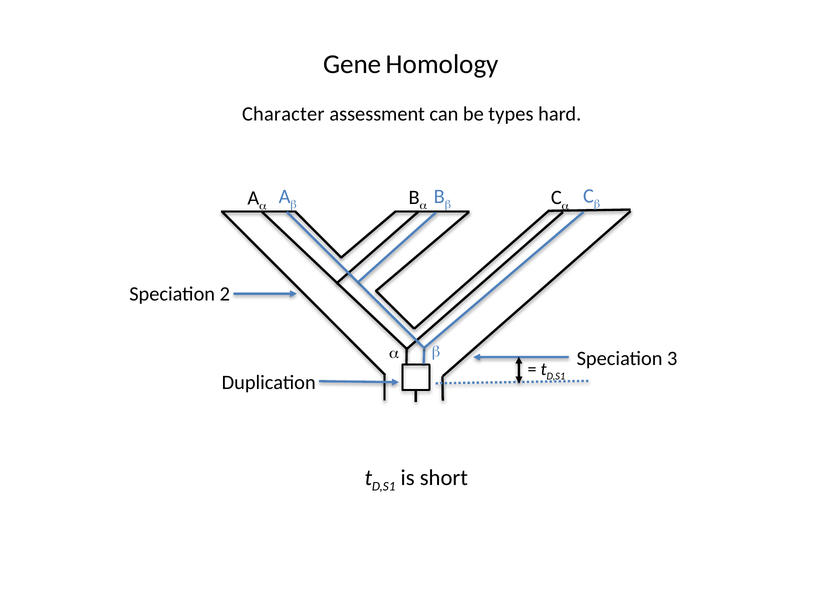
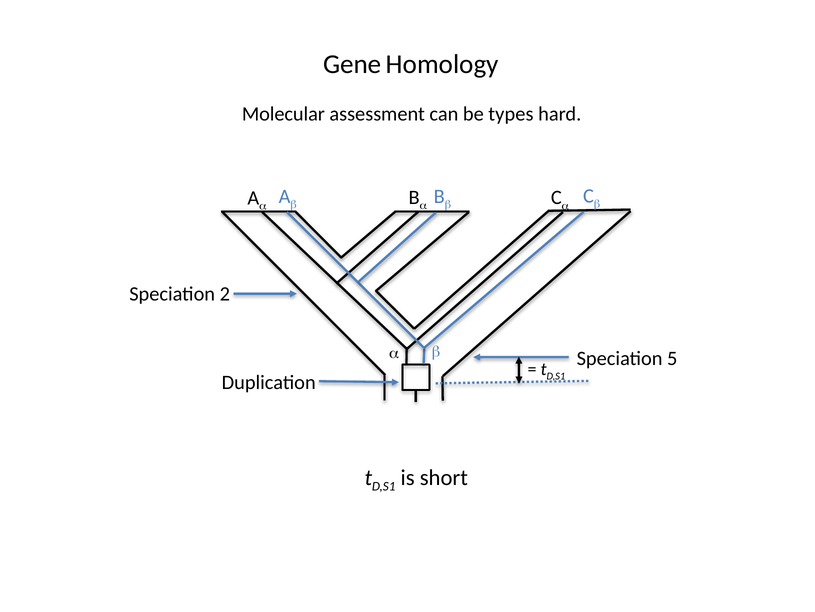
Character: Character -> Molecular (283, 114)
3: 3 -> 5 (672, 358)
